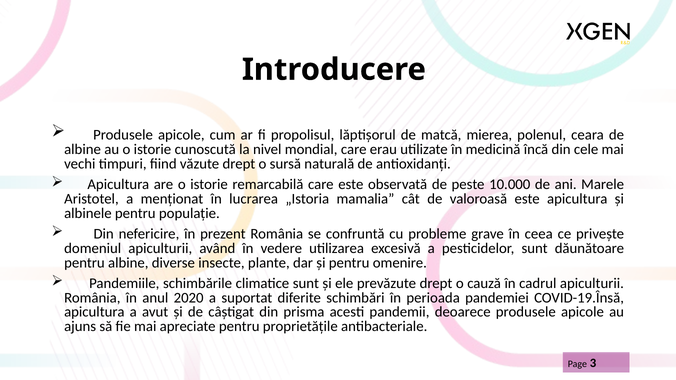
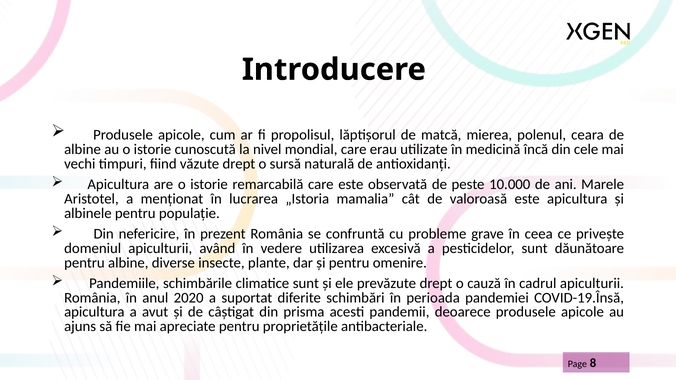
3: 3 -> 8 (593, 363)
